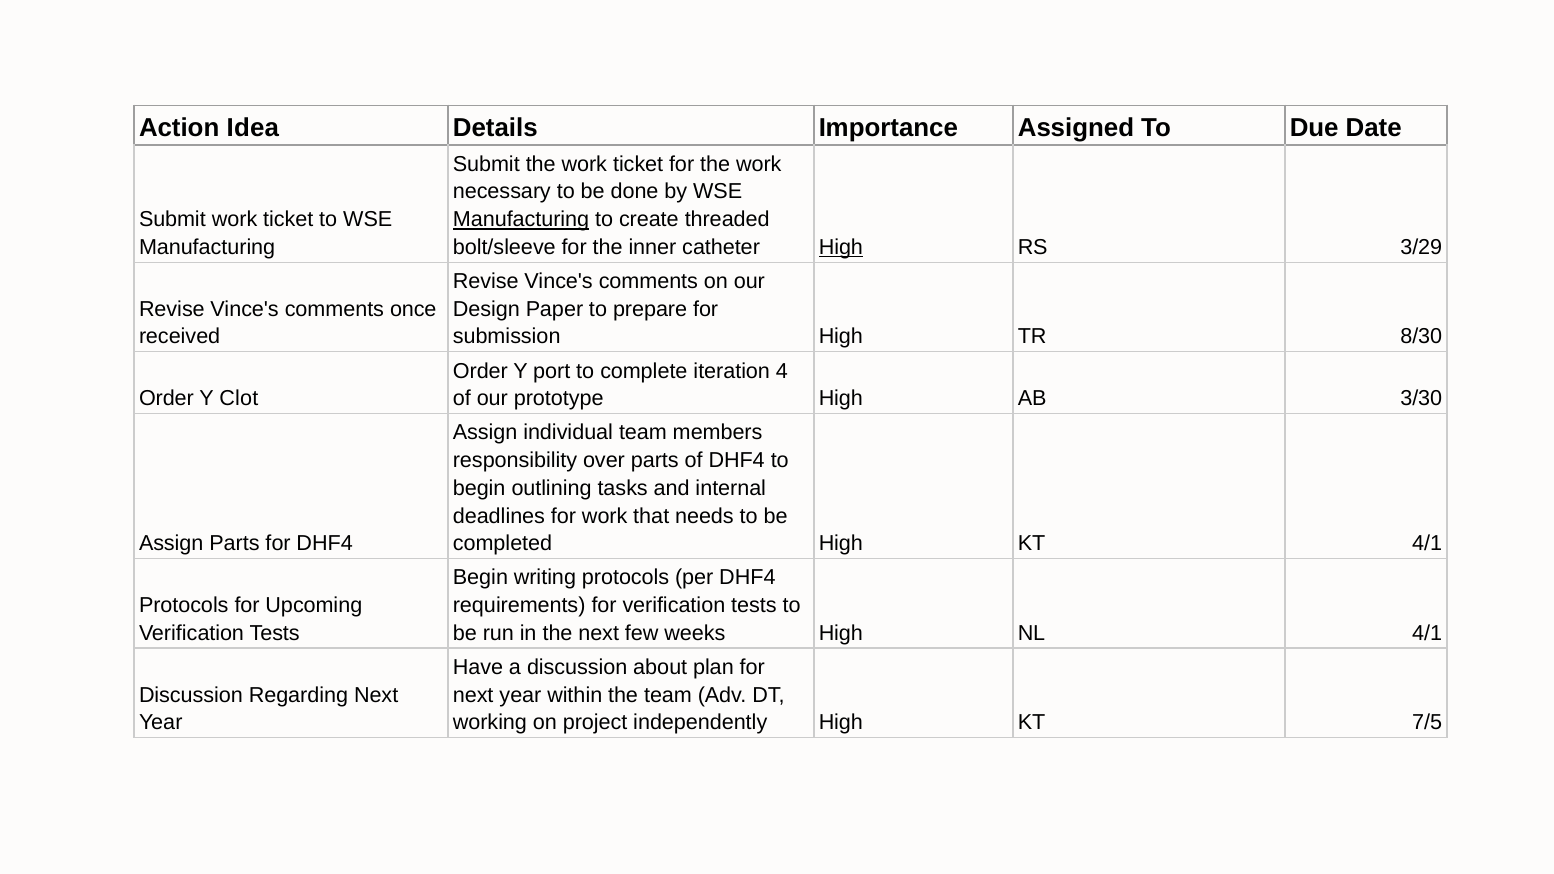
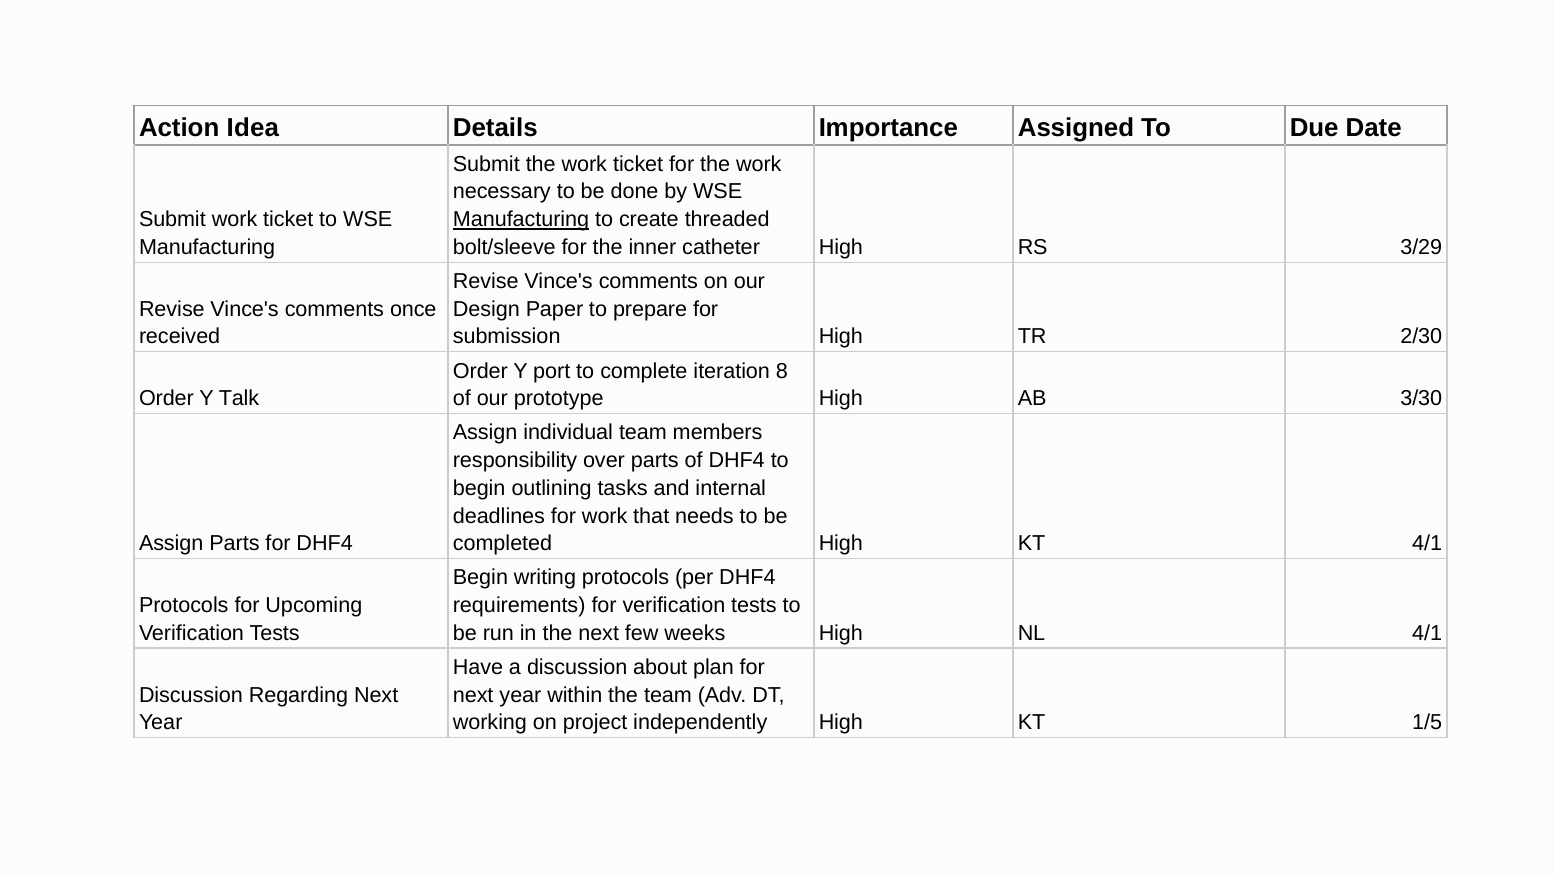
High underline: present -> none (841, 247)
8/30: 8/30 -> 2/30 (1421, 337)
4: 4 -> 8 (782, 371)
Clot: Clot -> Talk (239, 399)
7/5: 7/5 -> 1/5 (1427, 723)
